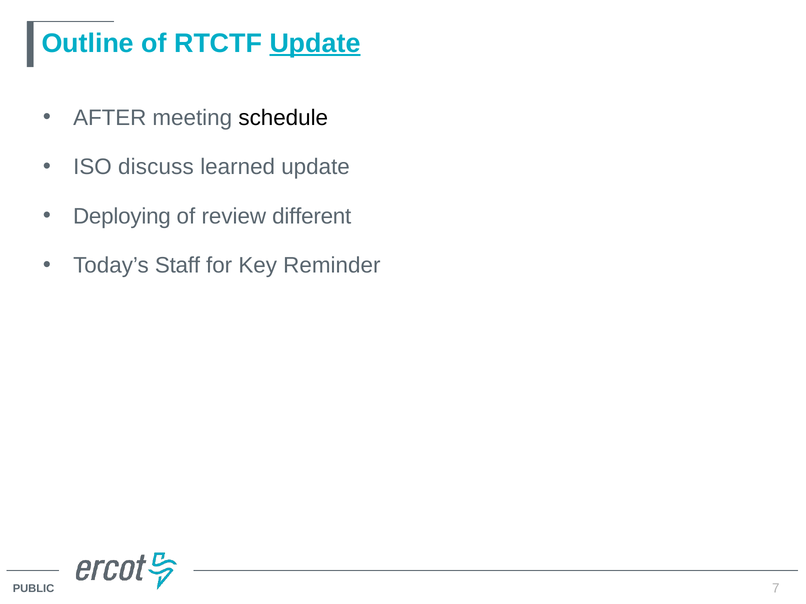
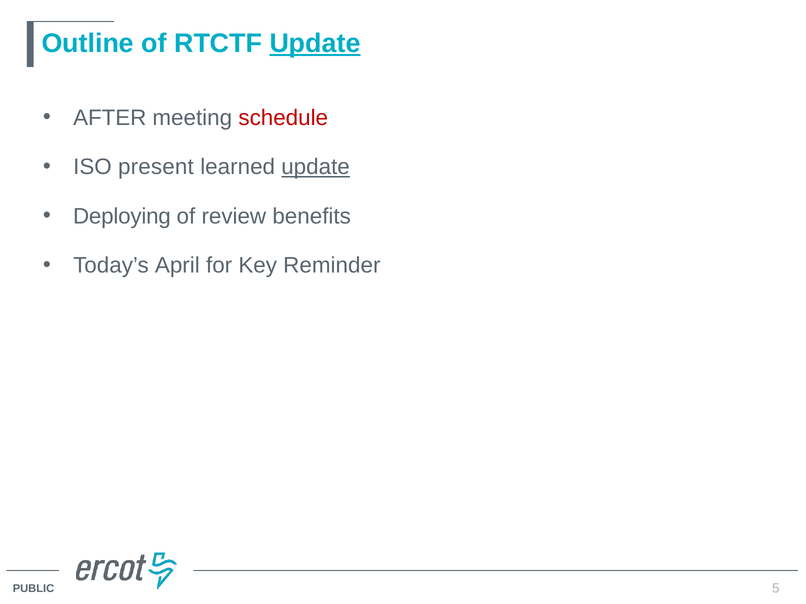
schedule colour: black -> red (283, 118)
discuss: discuss -> present (156, 167)
update underline: none -> present (316, 167)
different: different -> benefits (312, 216)
Staff: Staff -> April (177, 266)
7: 7 -> 5 (776, 589)
